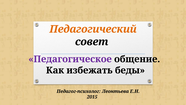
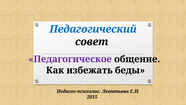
Педагогический colour: orange -> blue (93, 29)
